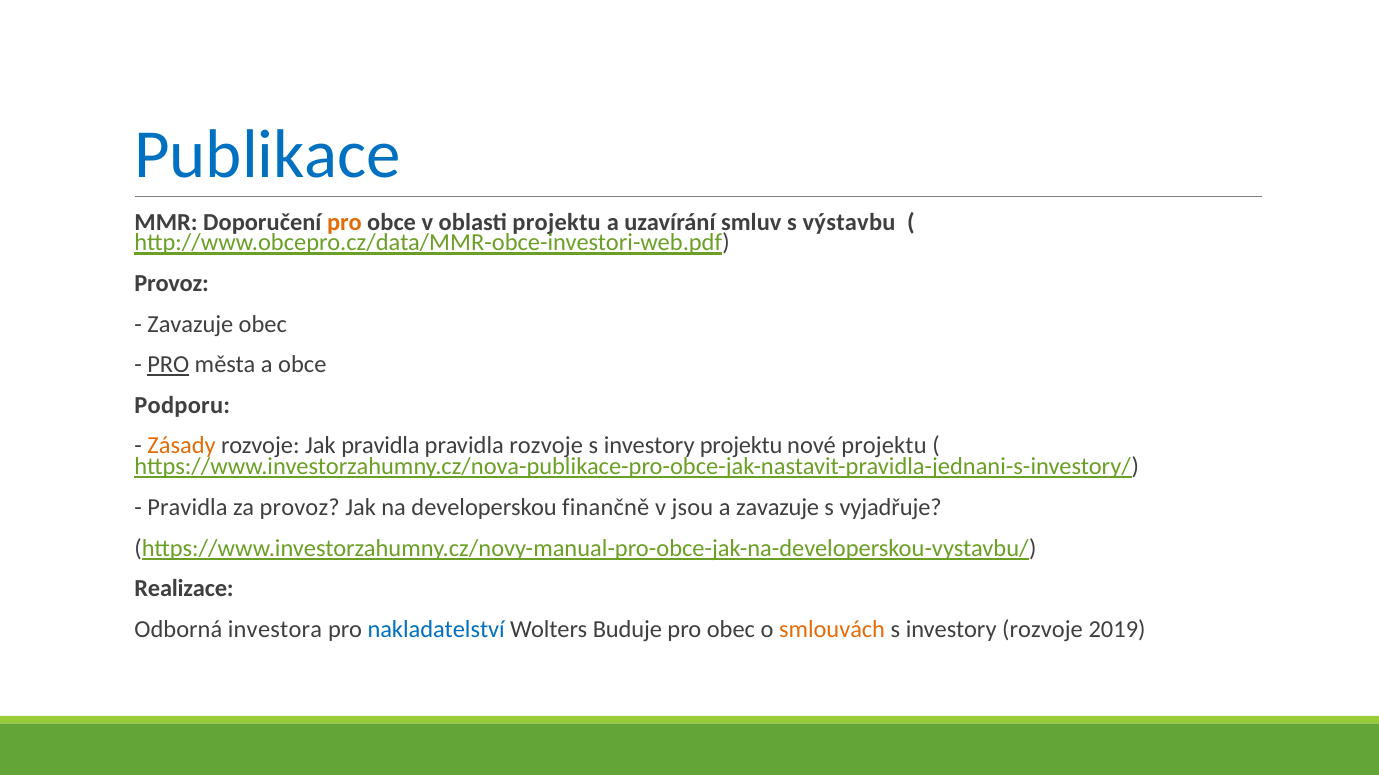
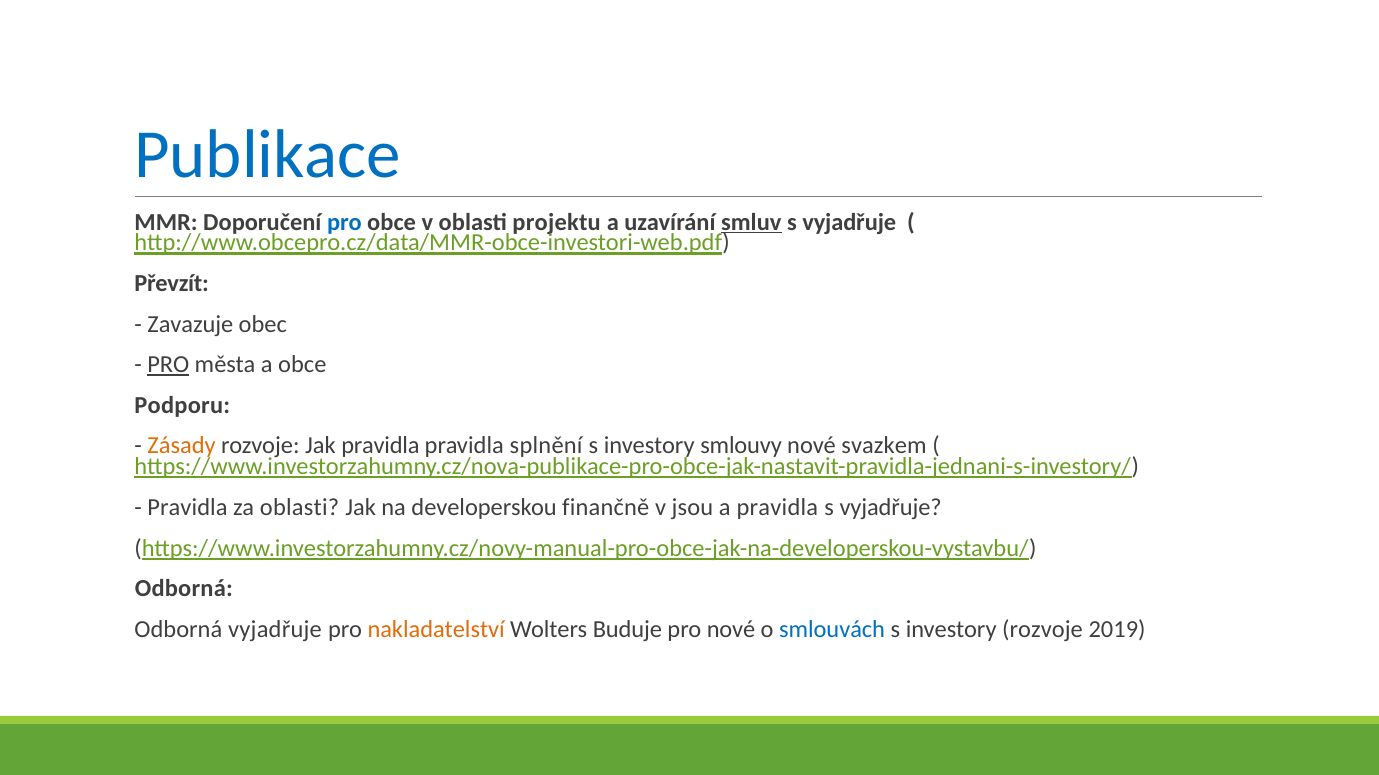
pro colour: orange -> blue (344, 222)
smluv underline: none -> present (751, 222)
výstavbu: výstavbu -> vyjadřuje (849, 222)
Provoz: Provoz -> Převzít (172, 284)
pravidla rozvoje: rozvoje -> splnění (546, 446)
investory projektu: projektu -> smlouvy (741, 446)
nové projektu: projektu -> svazkem (884, 446)
za provoz: provoz -> oblasti (300, 508)
a zavazuje: zavazuje -> pravidla (777, 508)
Realizace: Realizace -> Odborná (184, 589)
Odborná investora: investora -> vyjadřuje (275, 630)
nakladatelství colour: blue -> orange (436, 630)
pro obec: obec -> nové (731, 630)
smlouvách colour: orange -> blue (832, 630)
